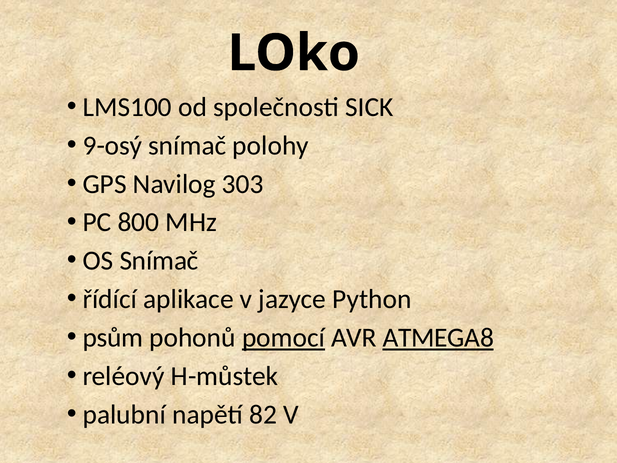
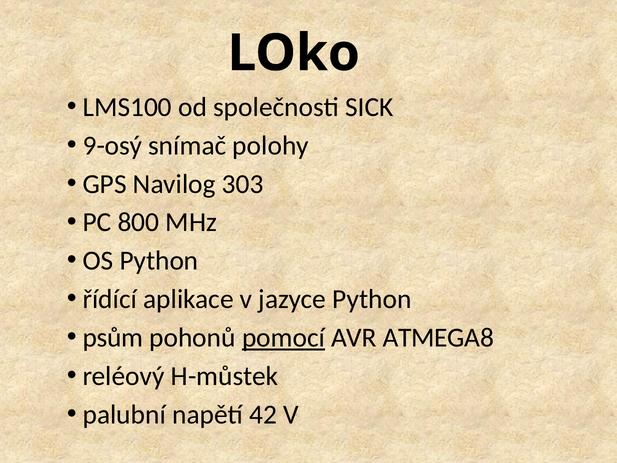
OS Snímač: Snímač -> Python (159, 261)
ATMEGA8 underline: present -> none (438, 337)
82: 82 -> 42 (263, 414)
